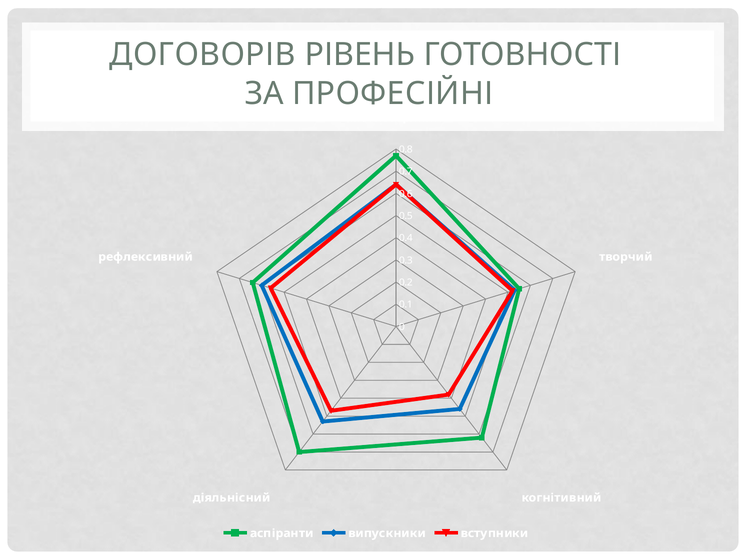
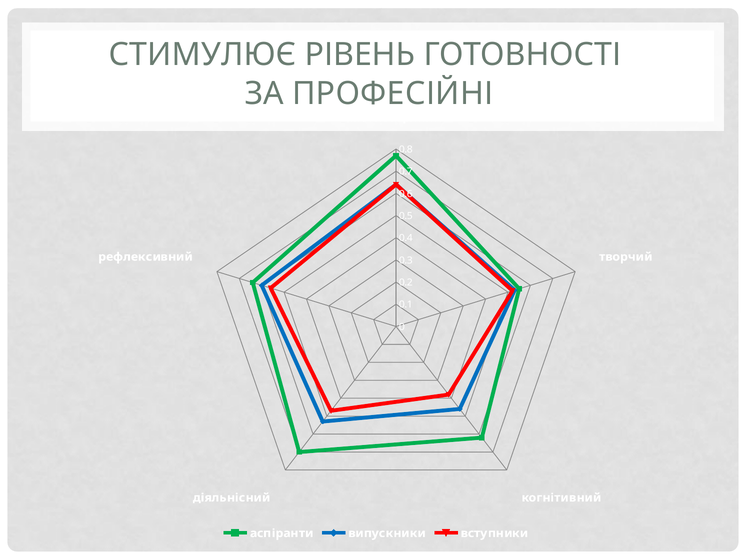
ДОГОВОРІВ: ДОГОВОРІВ -> СТИМУЛЮЄ (203, 55)
